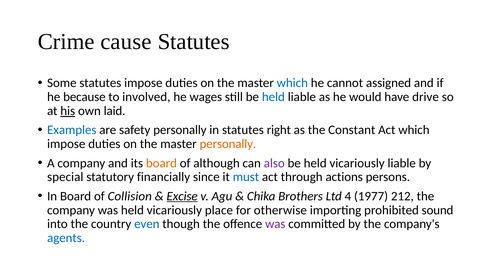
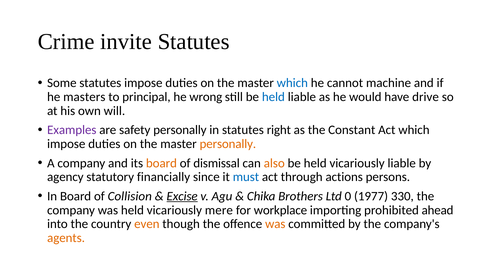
cause: cause -> invite (126, 42)
assigned: assigned -> machine (389, 83)
because: because -> masters (84, 97)
involved: involved -> principal (146, 97)
wages: wages -> wrong (206, 97)
his underline: present -> none (68, 111)
laid: laid -> will (114, 111)
Examples colour: blue -> purple (72, 130)
although: although -> dismissal (217, 163)
also colour: purple -> orange (274, 163)
special: special -> agency (65, 177)
4: 4 -> 0 (348, 196)
212: 212 -> 330 (402, 196)
place: place -> mere (219, 210)
otherwise: otherwise -> workplace (280, 210)
sound: sound -> ahead (438, 210)
even colour: blue -> orange (147, 224)
was colour: purple -> orange (275, 224)
agents colour: blue -> orange (66, 238)
